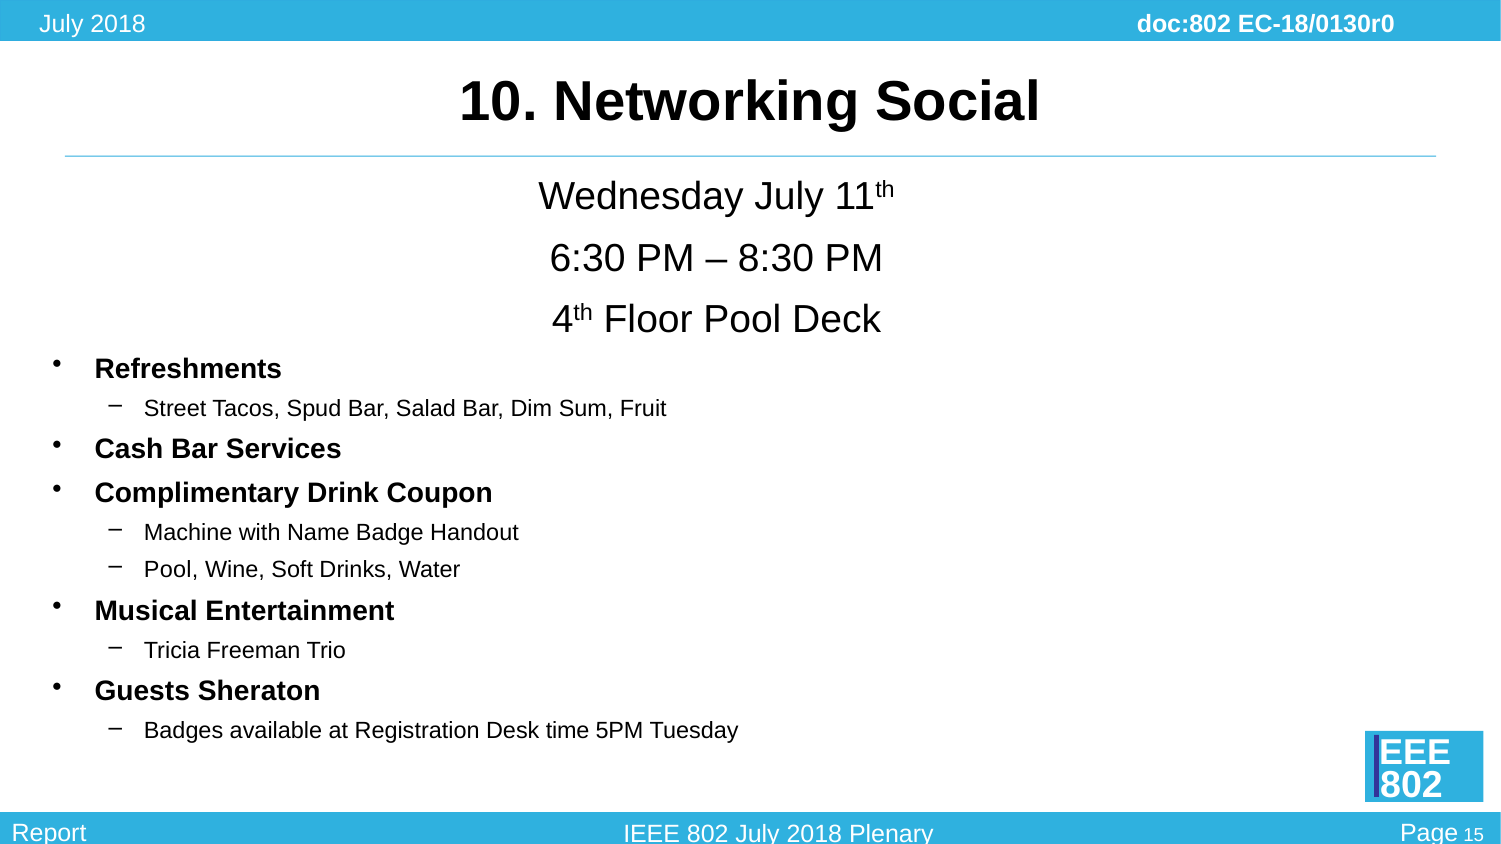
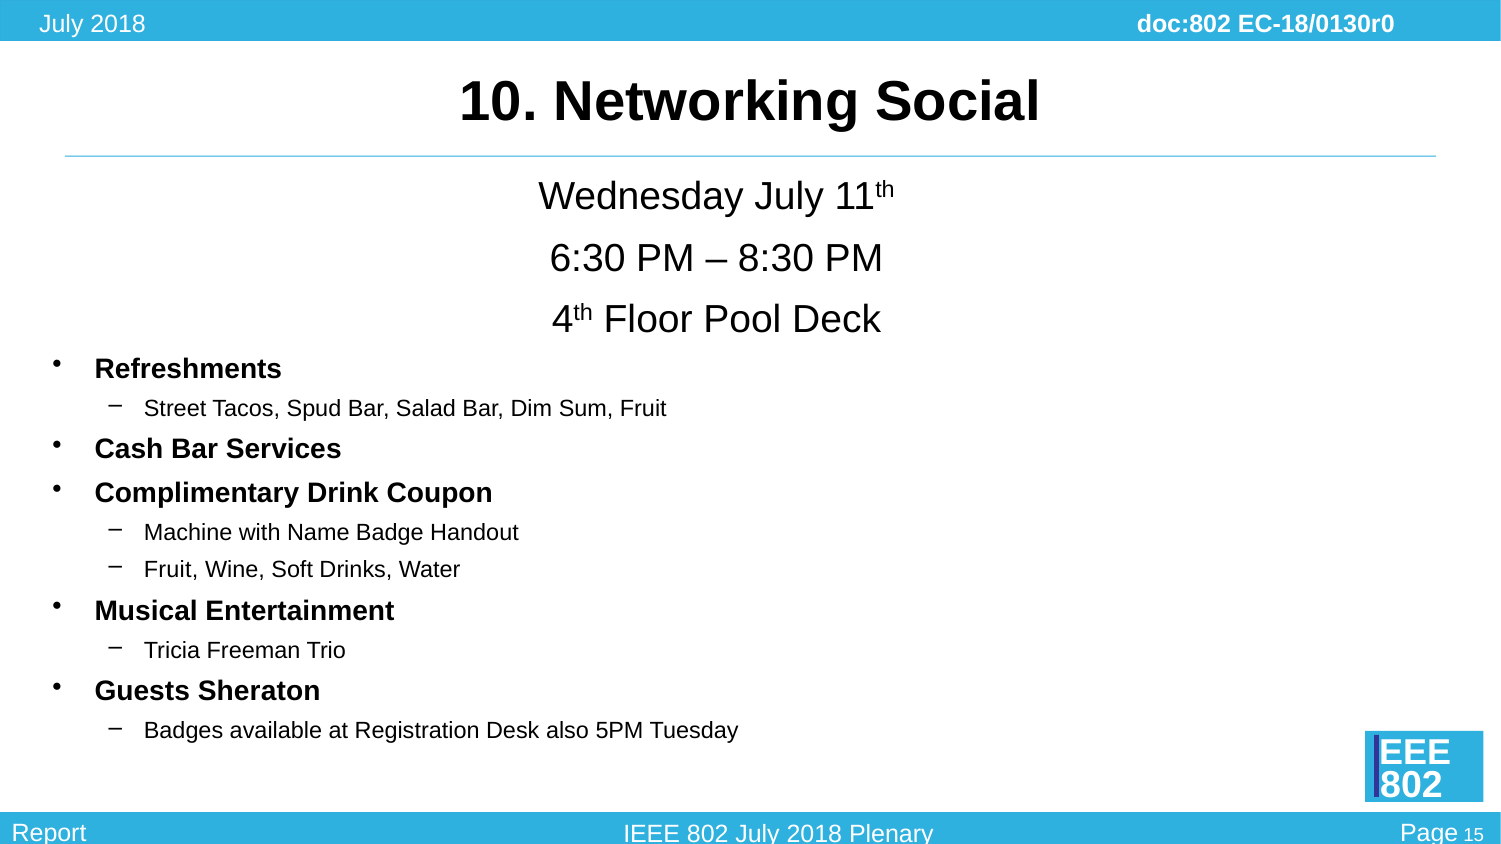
Pool: Pool -> Fruit (171, 570)
time: time -> also (568, 731)
